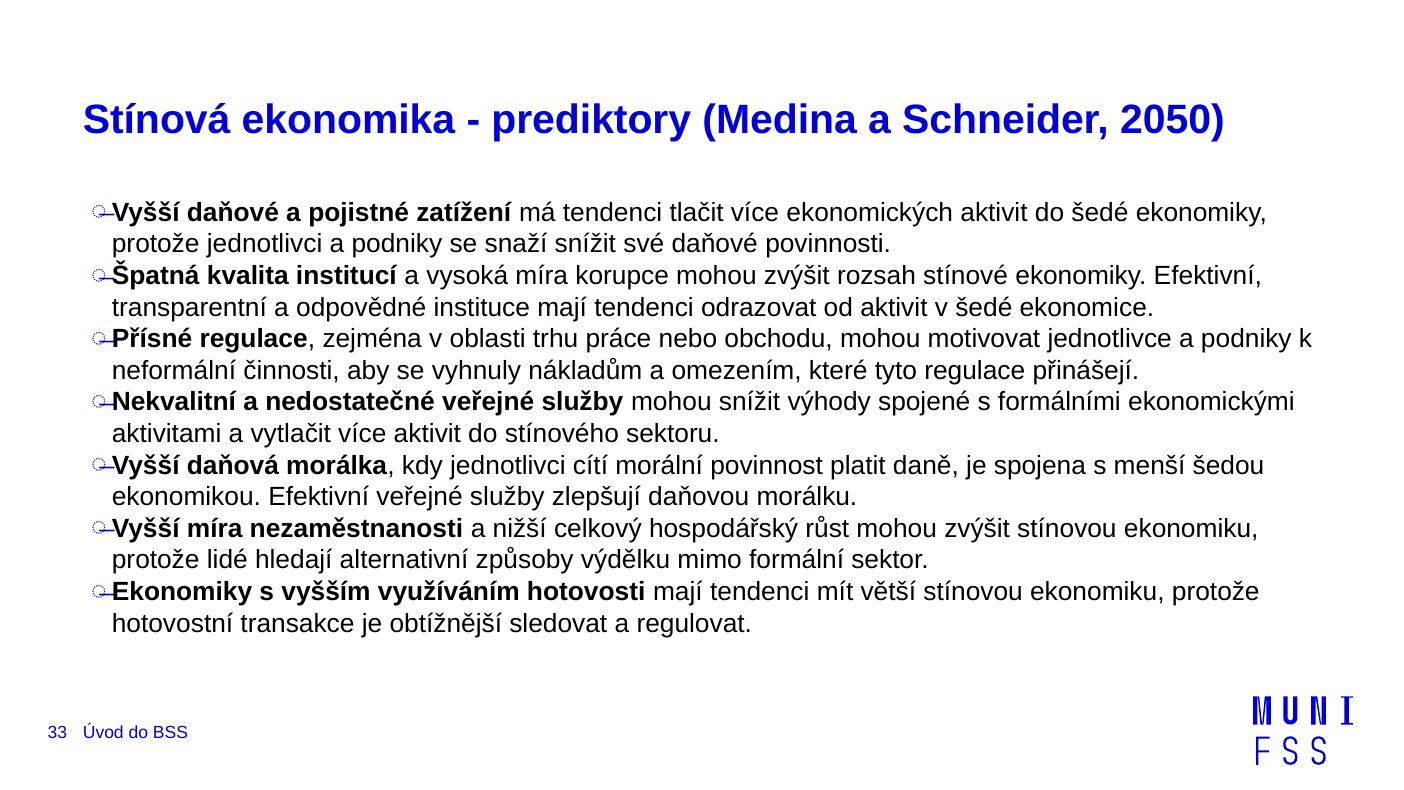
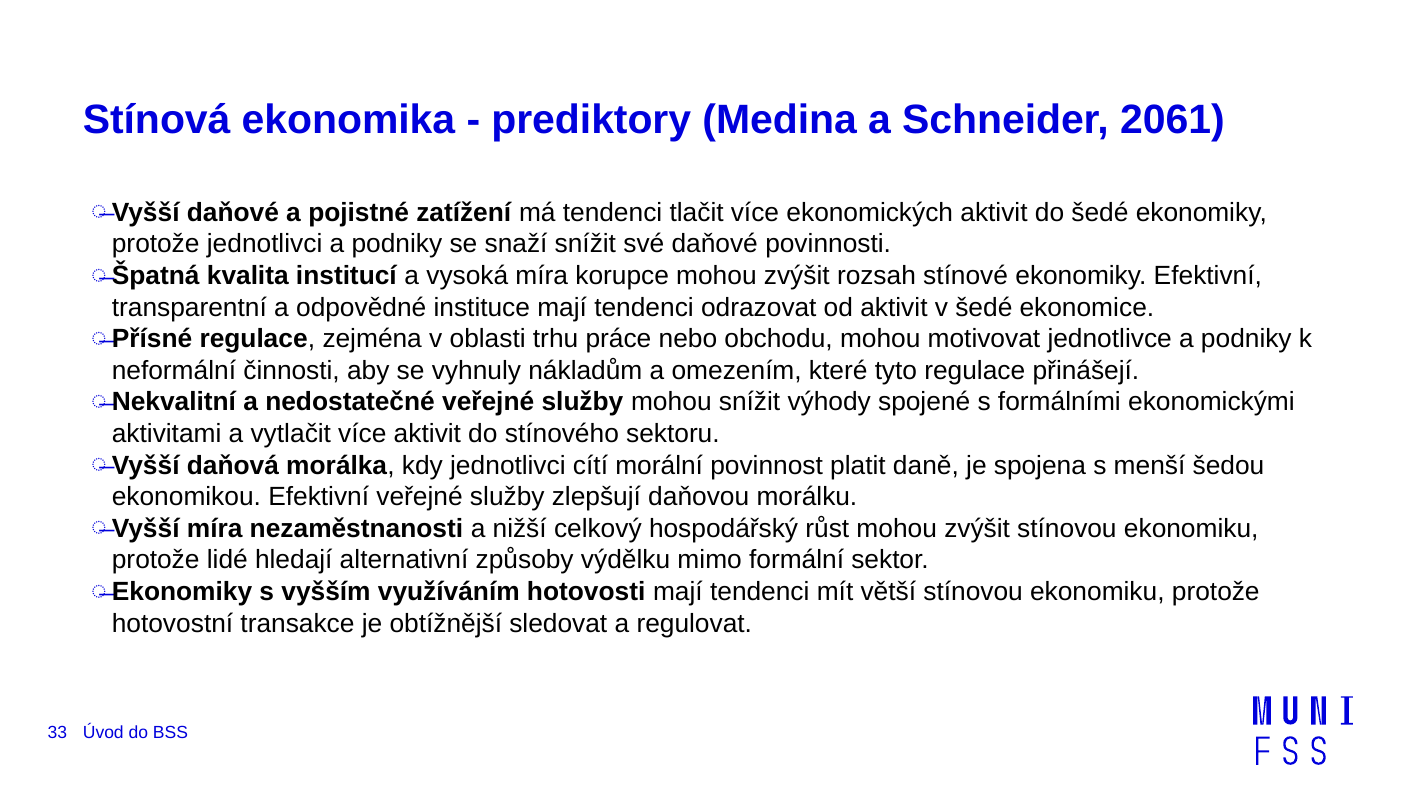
2050: 2050 -> 2061 (1172, 120)
